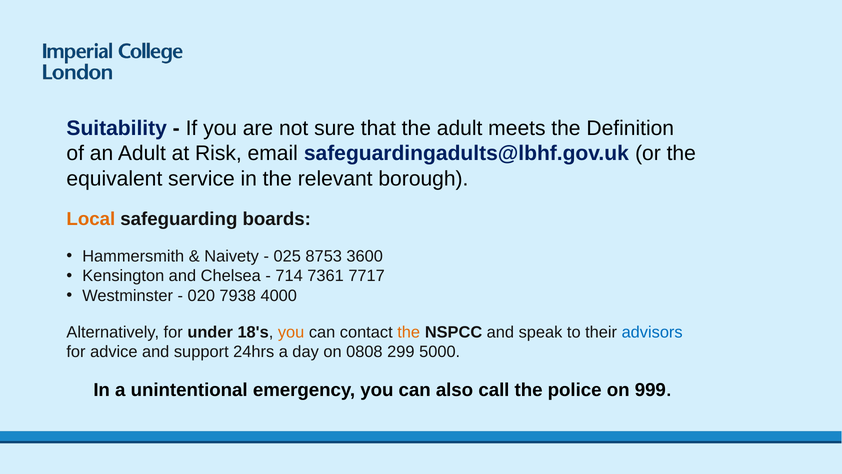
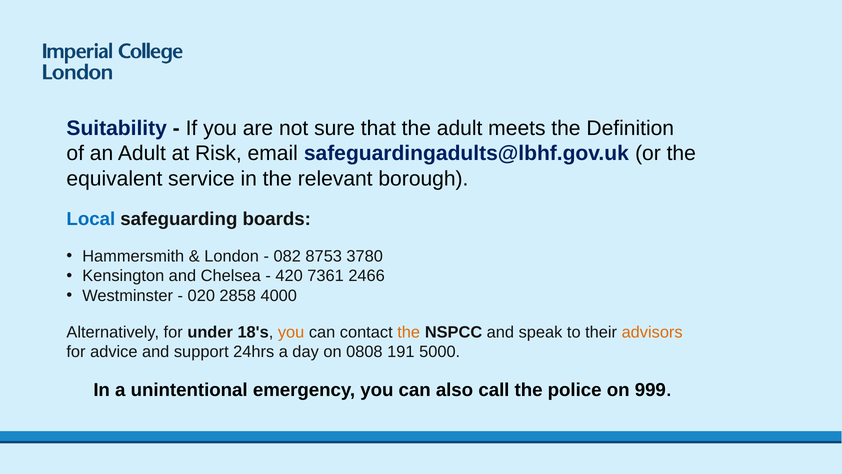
Local colour: orange -> blue (91, 219)
Naivety: Naivety -> London (232, 256)
025: 025 -> 082 (287, 256)
3600: 3600 -> 3780 (365, 256)
714: 714 -> 420 (289, 276)
7717: 7717 -> 2466 (367, 276)
7938: 7938 -> 2858 (238, 295)
advisors colour: blue -> orange (652, 332)
299: 299 -> 191 (401, 352)
